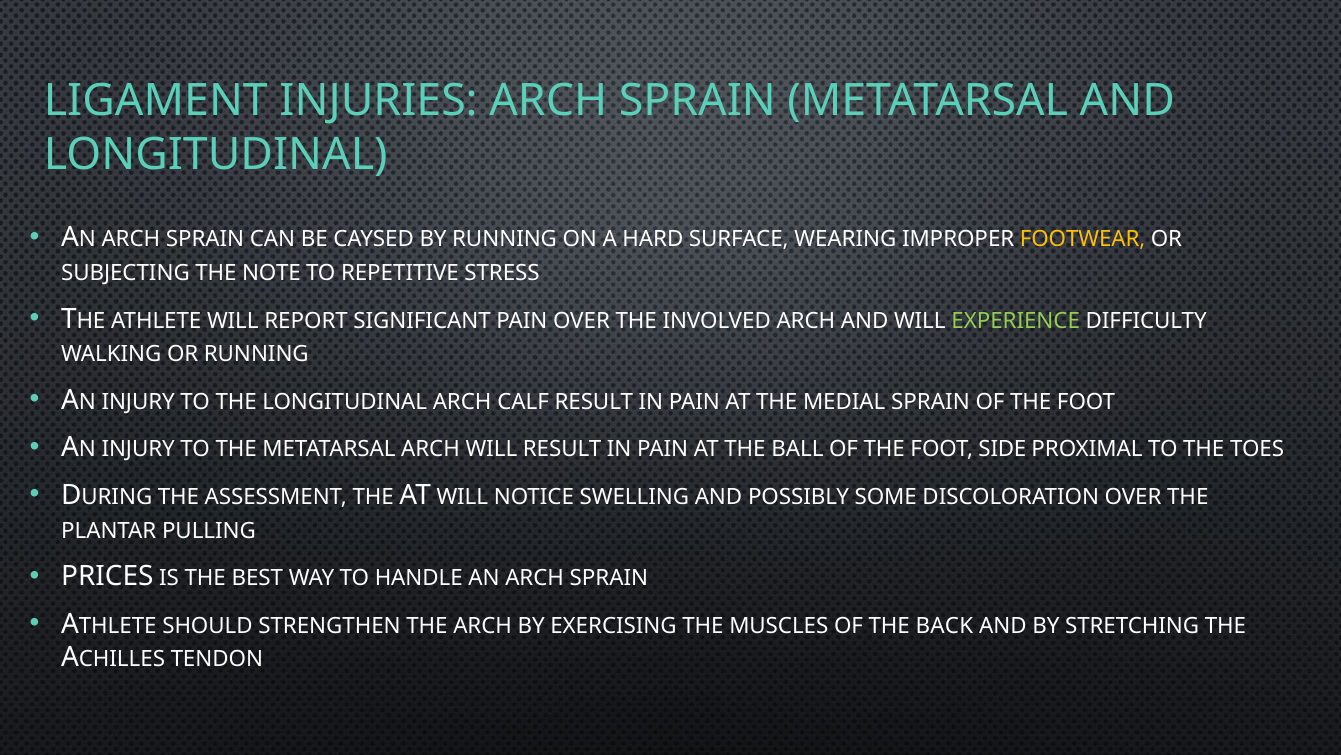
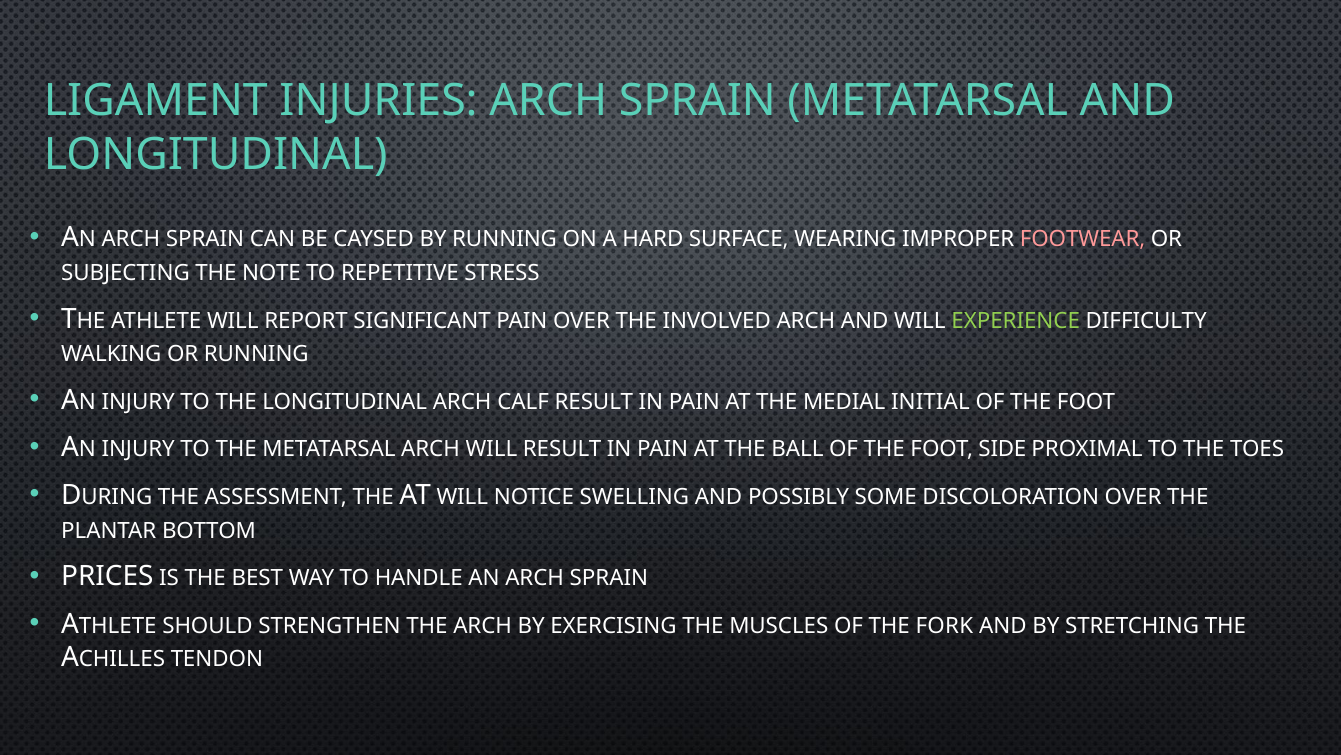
FOOTWEAR colour: yellow -> pink (1083, 239)
MEDIAL SPRAIN: SPRAIN -> INITIAL (930, 402)
PULLING: PULLING -> BOTTOM (209, 530)
BACK: BACK -> FORK (944, 625)
